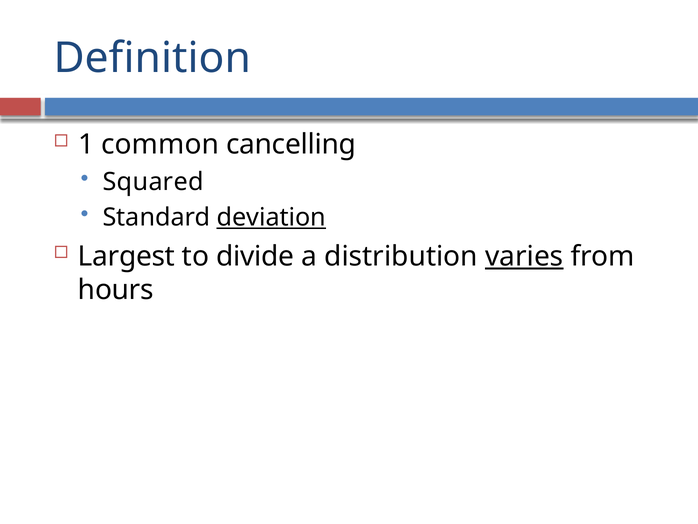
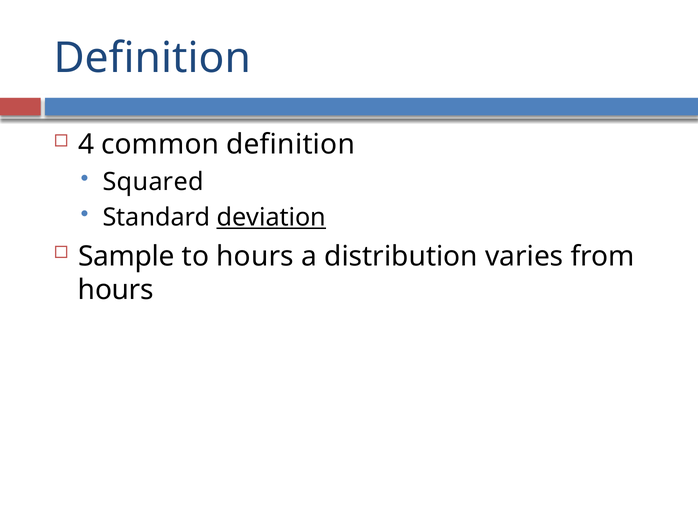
1: 1 -> 4 (86, 144)
common cancelling: cancelling -> definition (291, 144)
Largest: Largest -> Sample (126, 256)
to divide: divide -> hours (255, 256)
varies underline: present -> none (524, 256)
